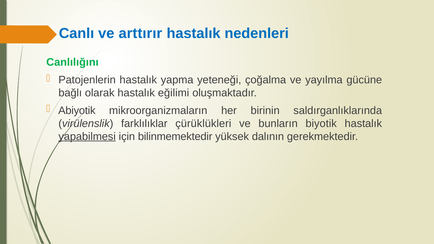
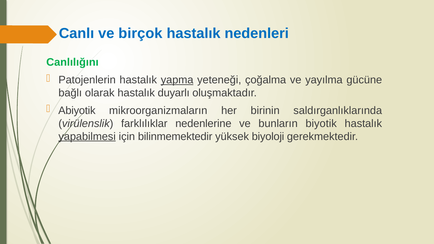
arttırır: arttırır -> birçok (140, 34)
yapma underline: none -> present (177, 80)
eğilimi: eğilimi -> duyarlı (174, 93)
çürüklükleri: çürüklükleri -> nedenlerine (203, 124)
dalının: dalının -> biyoloji (268, 137)
